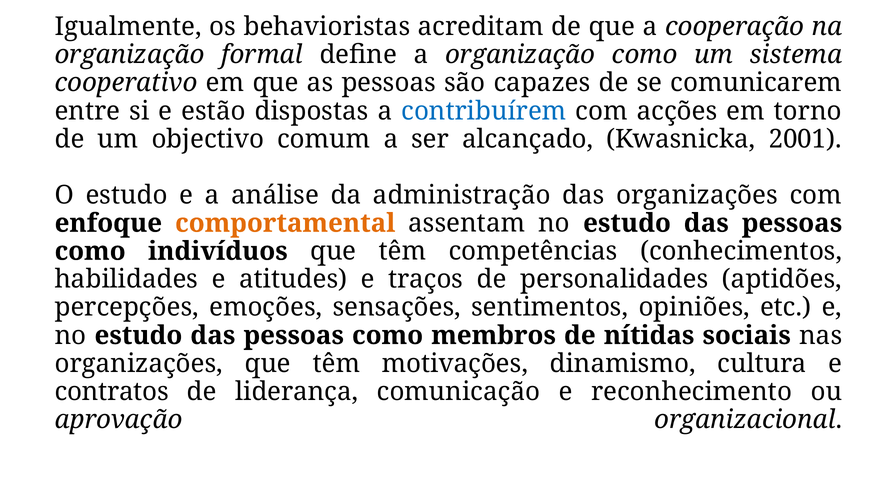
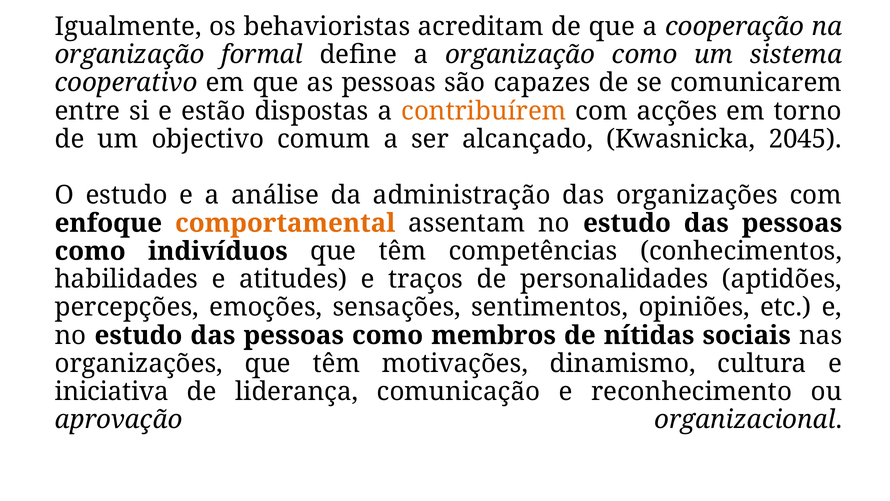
contribuírem colour: blue -> orange (484, 111)
2001: 2001 -> 2045 (805, 139)
contratos: contratos -> iniciativa (112, 391)
